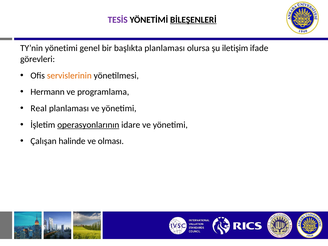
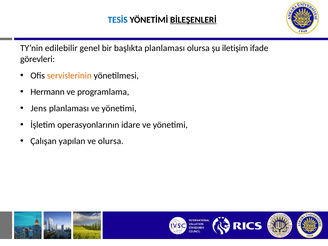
TESİS colour: purple -> blue (118, 20)
TY’nin yönetimi: yönetimi -> edilebilir (61, 48)
Real: Real -> Jens (39, 108)
operasyonlarının underline: present -> none (88, 125)
halinde: halinde -> yapılan (72, 141)
ve olması: olması -> olursa (111, 141)
